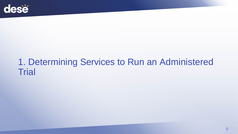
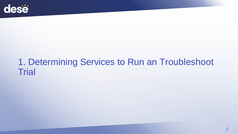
Administered: Administered -> Troubleshoot (187, 62)
